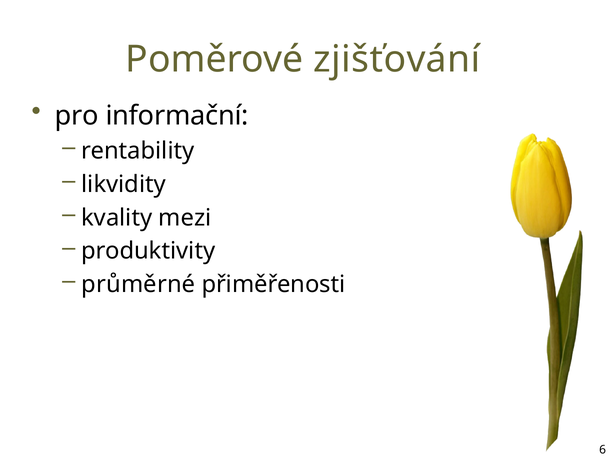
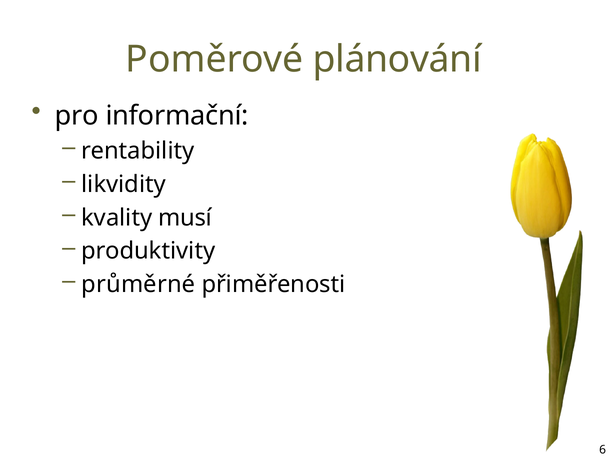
zjišťování: zjišťování -> plánování (397, 59)
mezi: mezi -> musí (185, 218)
